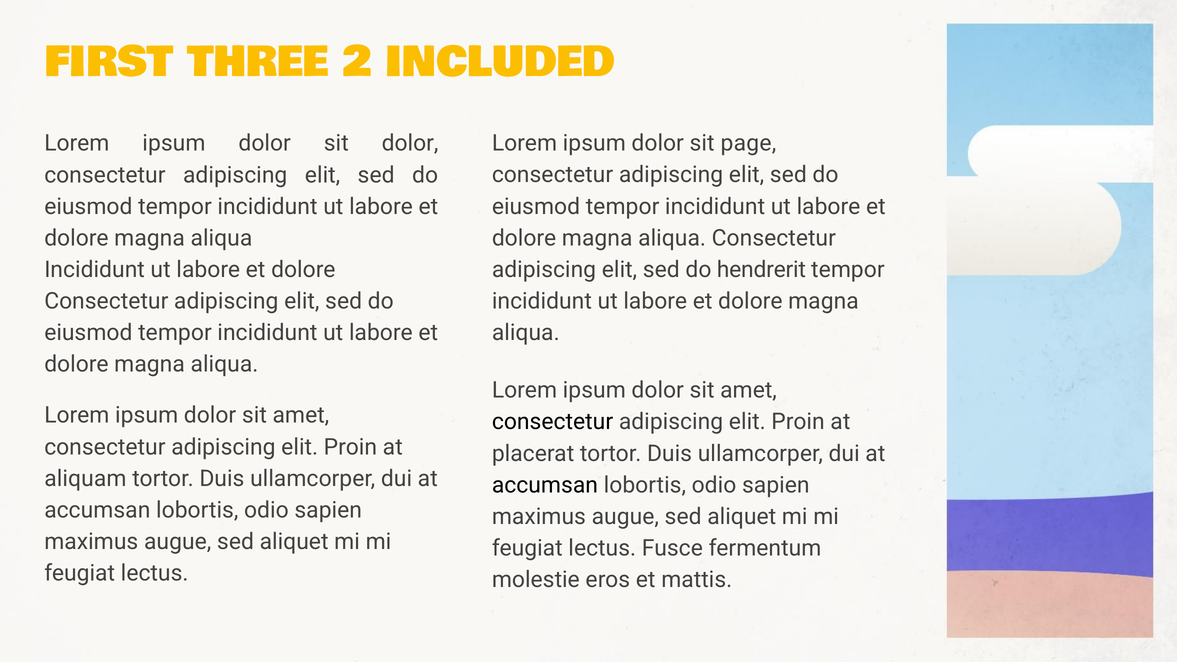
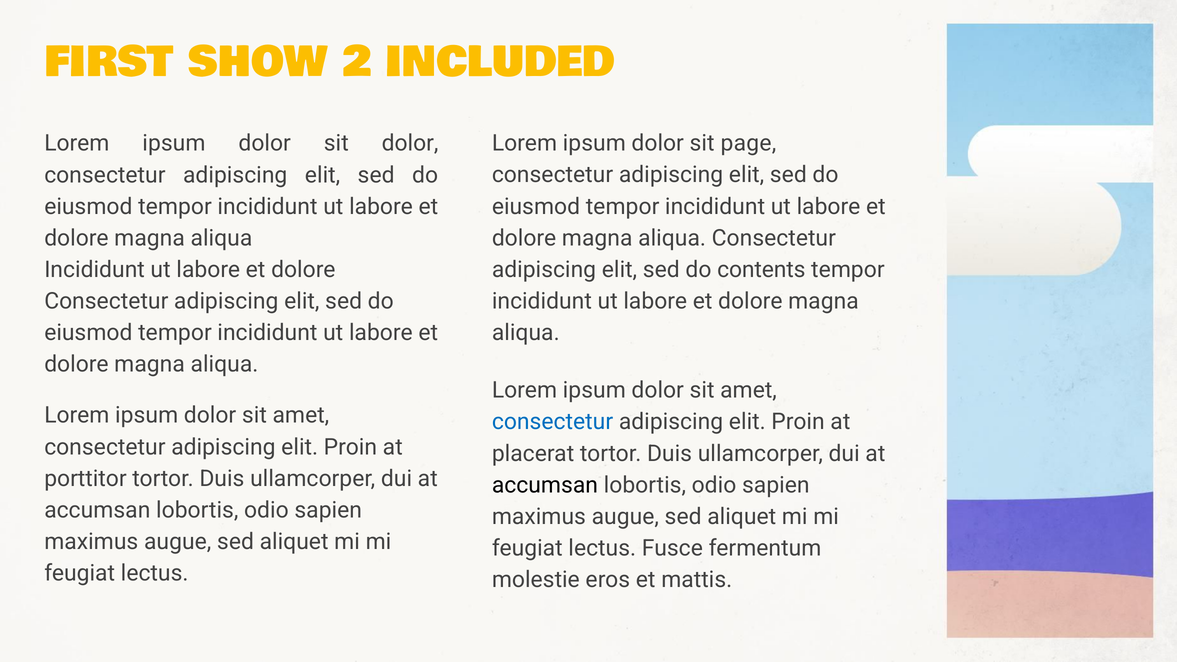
THREE: THREE -> SHOW (257, 62)
hendrerit: hendrerit -> contents (761, 270)
consectetur colour: black -> blue (553, 422)
aliquam: aliquam -> porttitor (85, 479)
